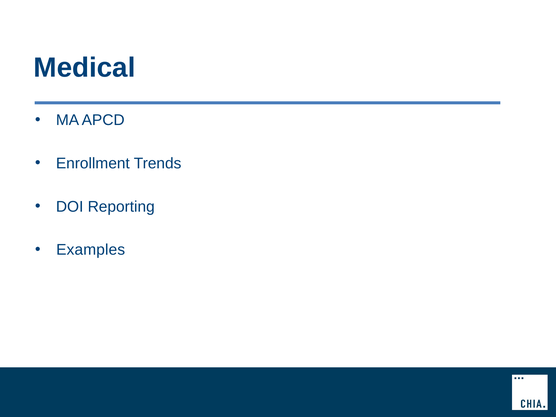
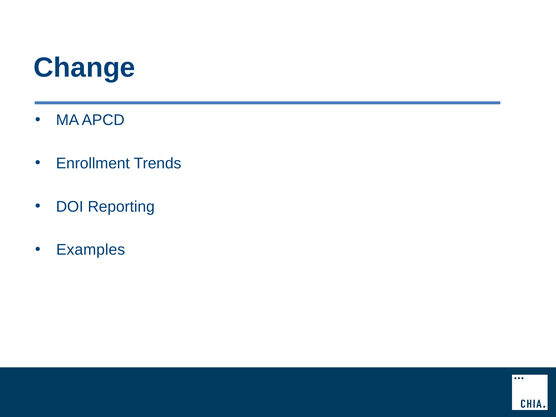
Medical: Medical -> Change (84, 68)
